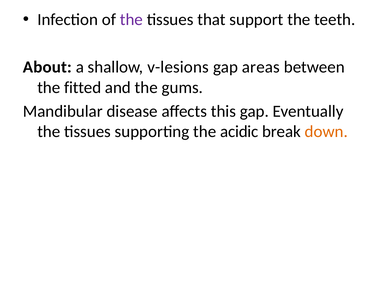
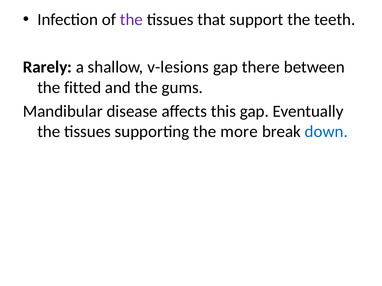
About: About -> Rarely (47, 67)
areas: areas -> there (261, 67)
acidic: acidic -> more (239, 132)
down colour: orange -> blue (326, 132)
